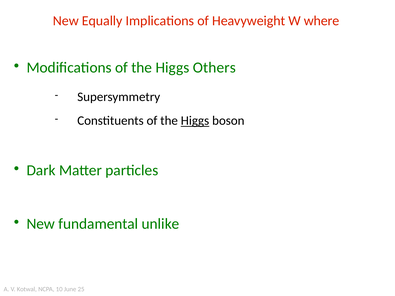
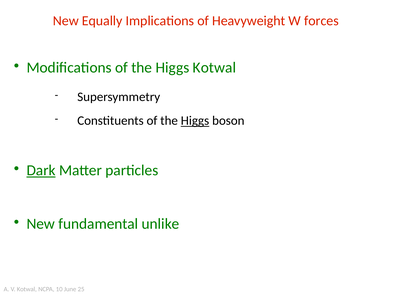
where: where -> forces (321, 21)
Higgs Others: Others -> Kotwal (214, 68)
Dark underline: none -> present (41, 170)
